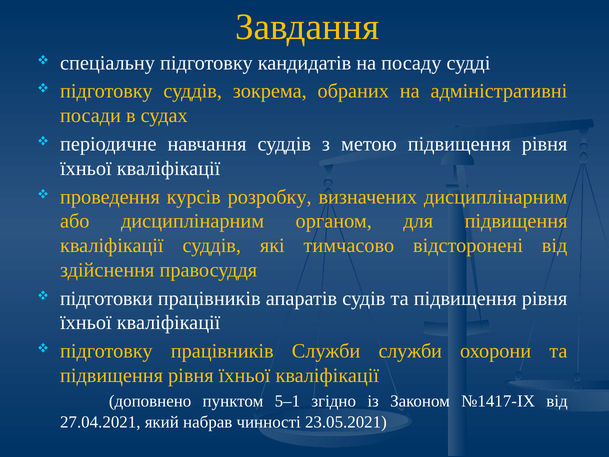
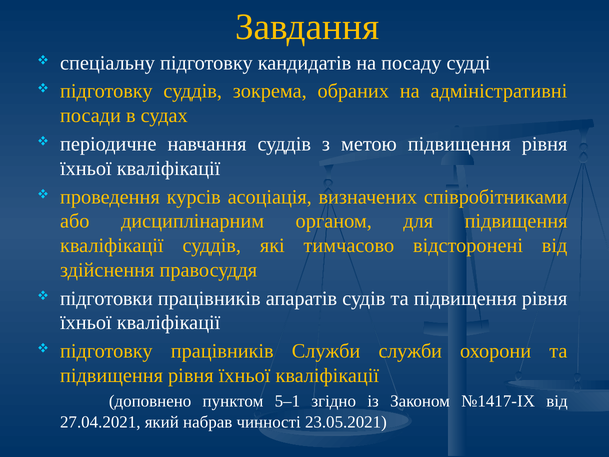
розробку: розробку -> асоціація (270, 197)
визначених дисциплінарним: дисциплінарним -> співробітниками (496, 197)
